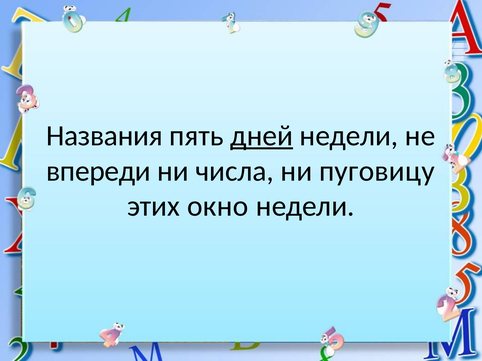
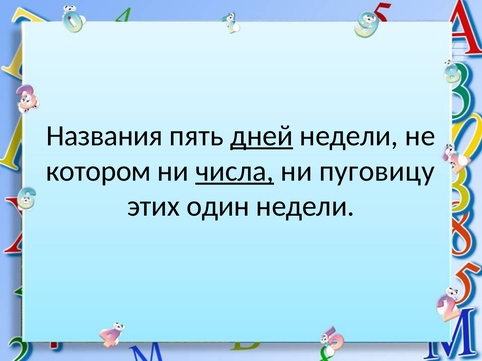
впереди: впереди -> котором (99, 171)
числа underline: none -> present (235, 171)
окно: окно -> один (218, 207)
